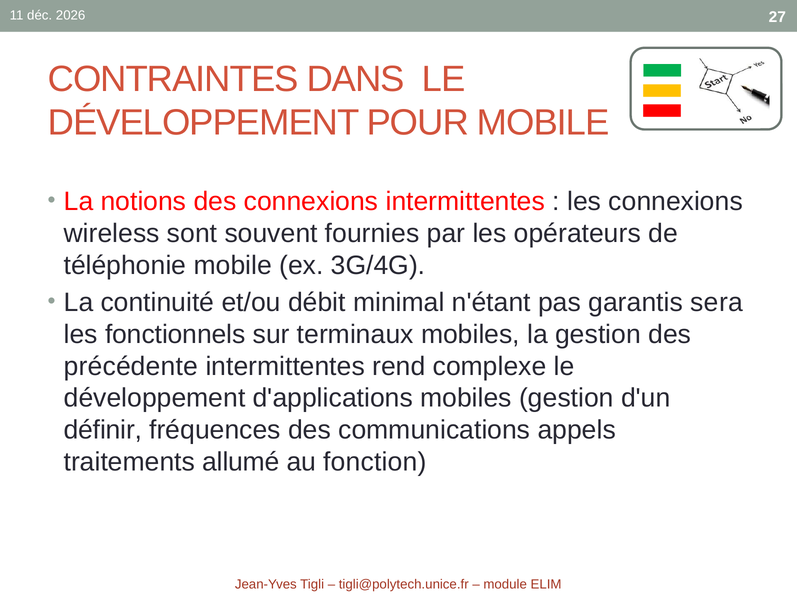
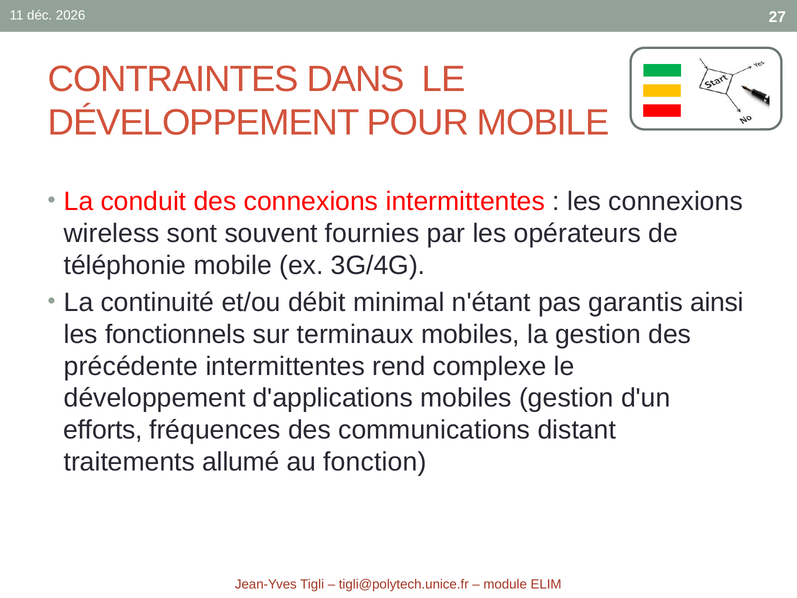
notions: notions -> conduit (143, 201)
sera: sera -> ainsi (717, 302)
définir: définir -> efforts (103, 430)
appels: appels -> distant (577, 430)
